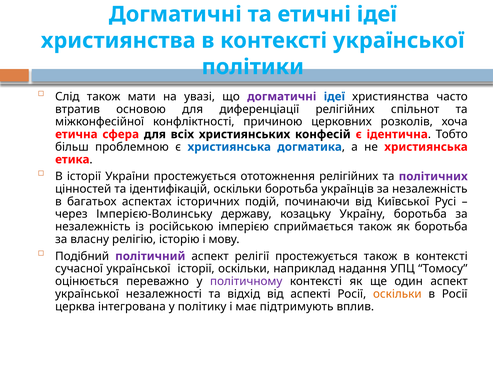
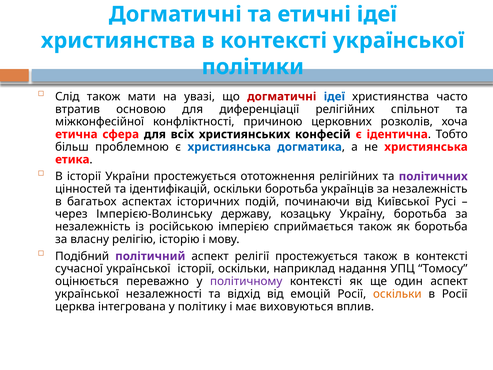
догматичні colour: purple -> red (282, 97)
аспекті: аспекті -> емоцій (310, 294)
підтримують: підтримують -> виховуються (297, 306)
